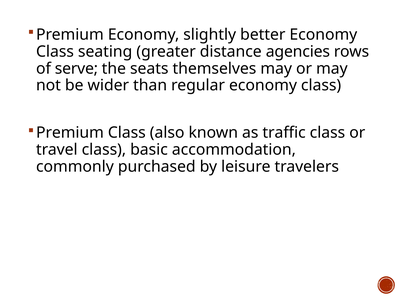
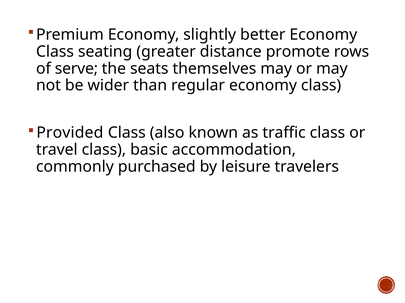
agencies: agencies -> promote (298, 52)
Premium: Premium -> Provided (70, 133)
